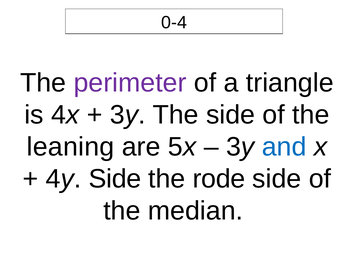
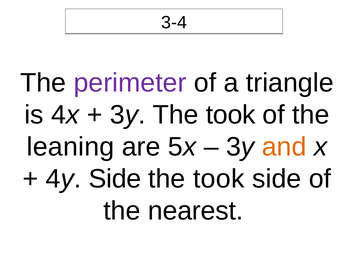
0-4: 0-4 -> 3-4 (174, 23)
3y The side: side -> took (231, 115)
and colour: blue -> orange (284, 147)
rode: rode -> took (219, 179)
median: median -> nearest (196, 211)
